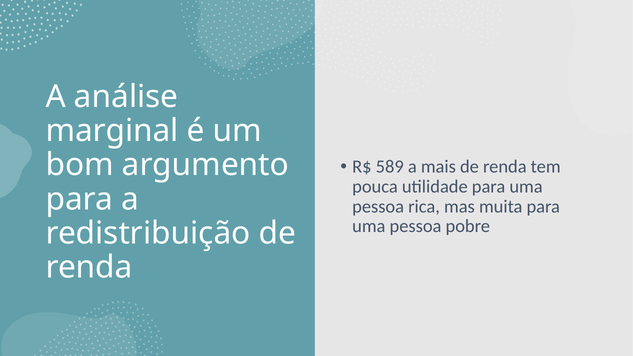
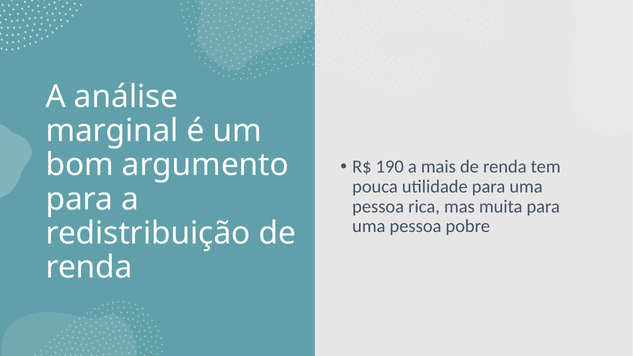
589: 589 -> 190 (390, 167)
